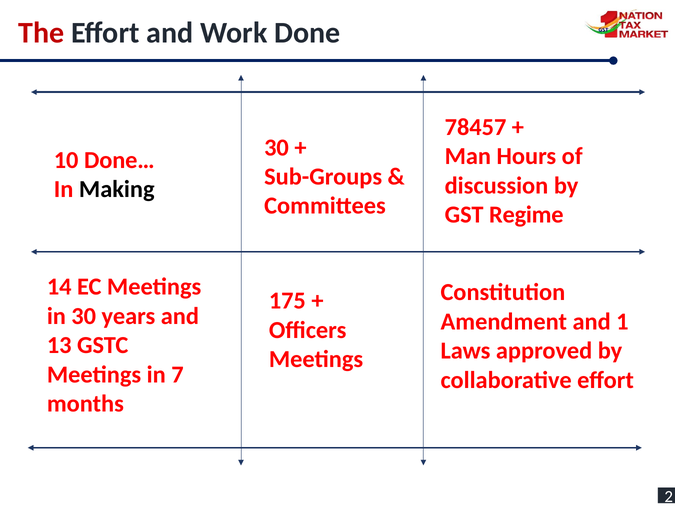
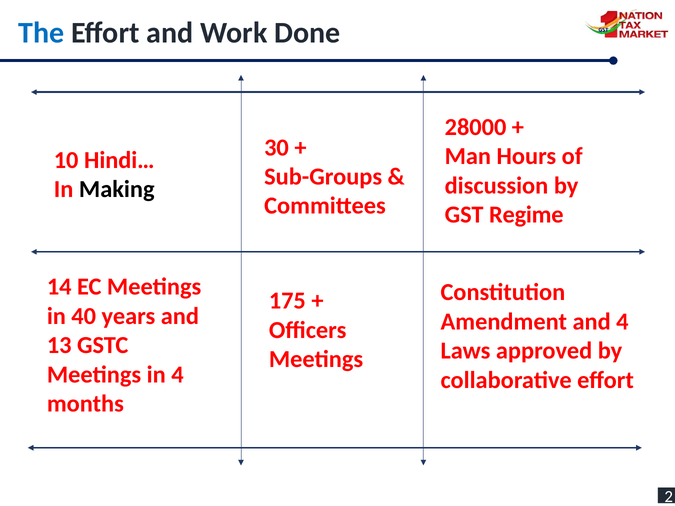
The colour: red -> blue (41, 33)
78457: 78457 -> 28000 (476, 127)
Done…: Done… -> Hindi… (119, 160)
in 30: 30 -> 40 (84, 316)
and 1: 1 -> 4 (622, 322)
in 7: 7 -> 4 (177, 375)
